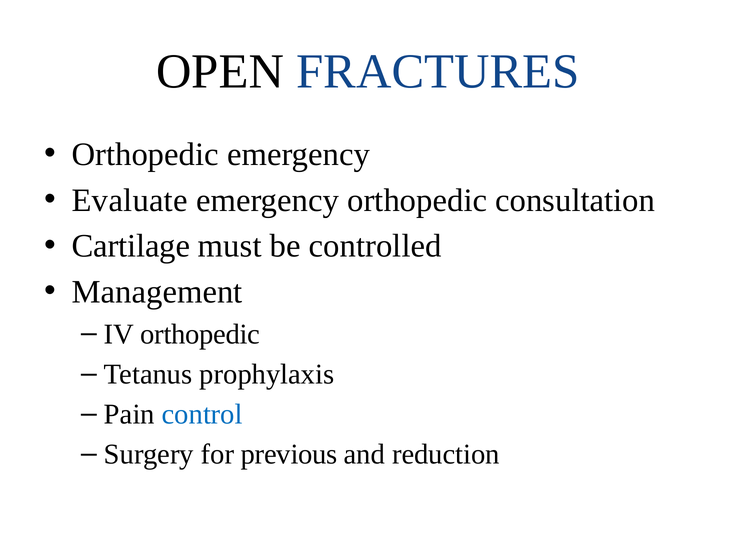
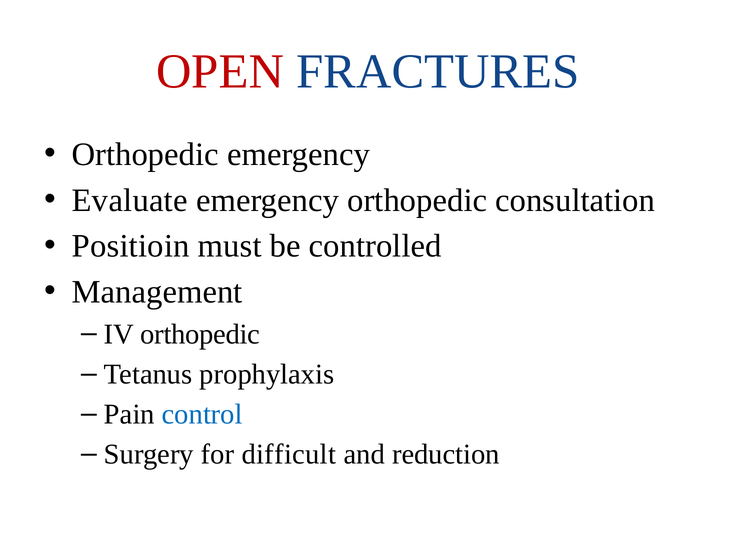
OPEN colour: black -> red (220, 72)
Cartilage: Cartilage -> Positioin (131, 246)
previous: previous -> difficult (289, 454)
